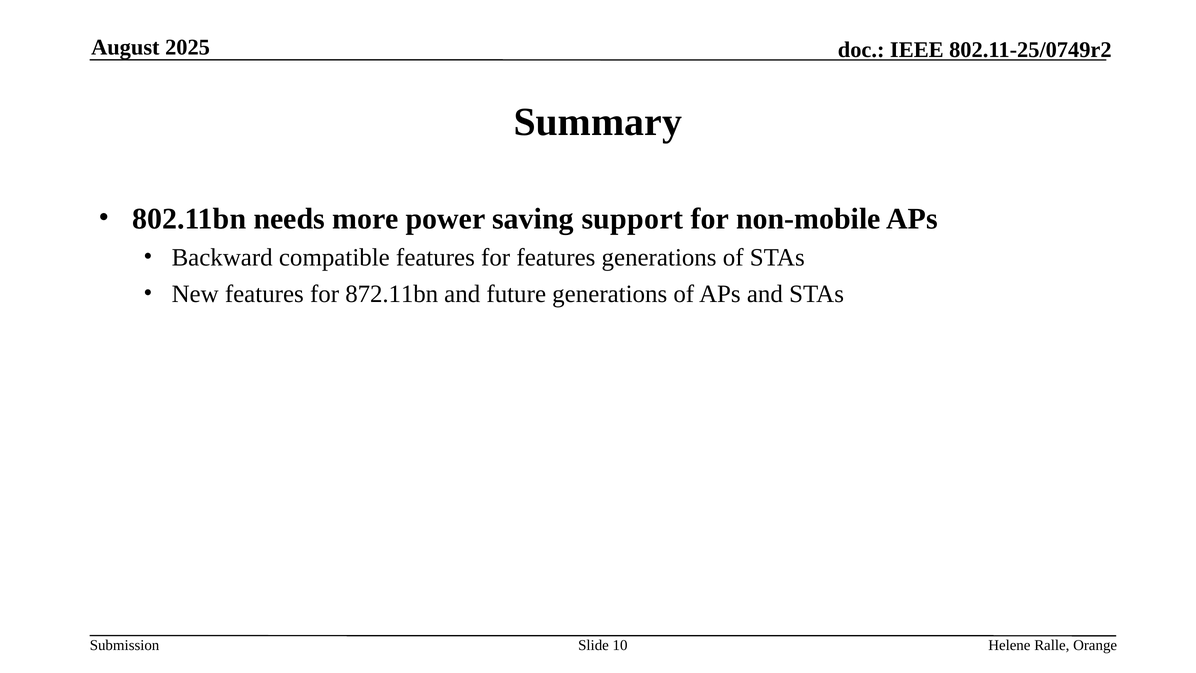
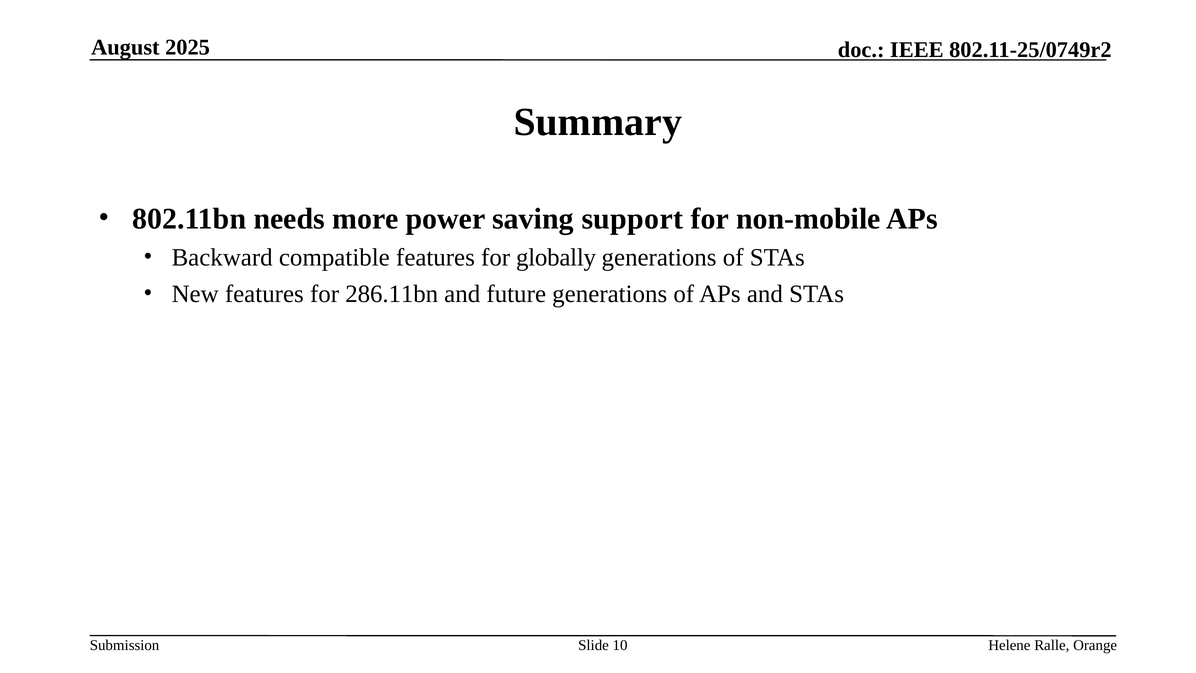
for features: features -> globally (556, 258)
872.11bn: 872.11bn -> 286.11bn (392, 294)
